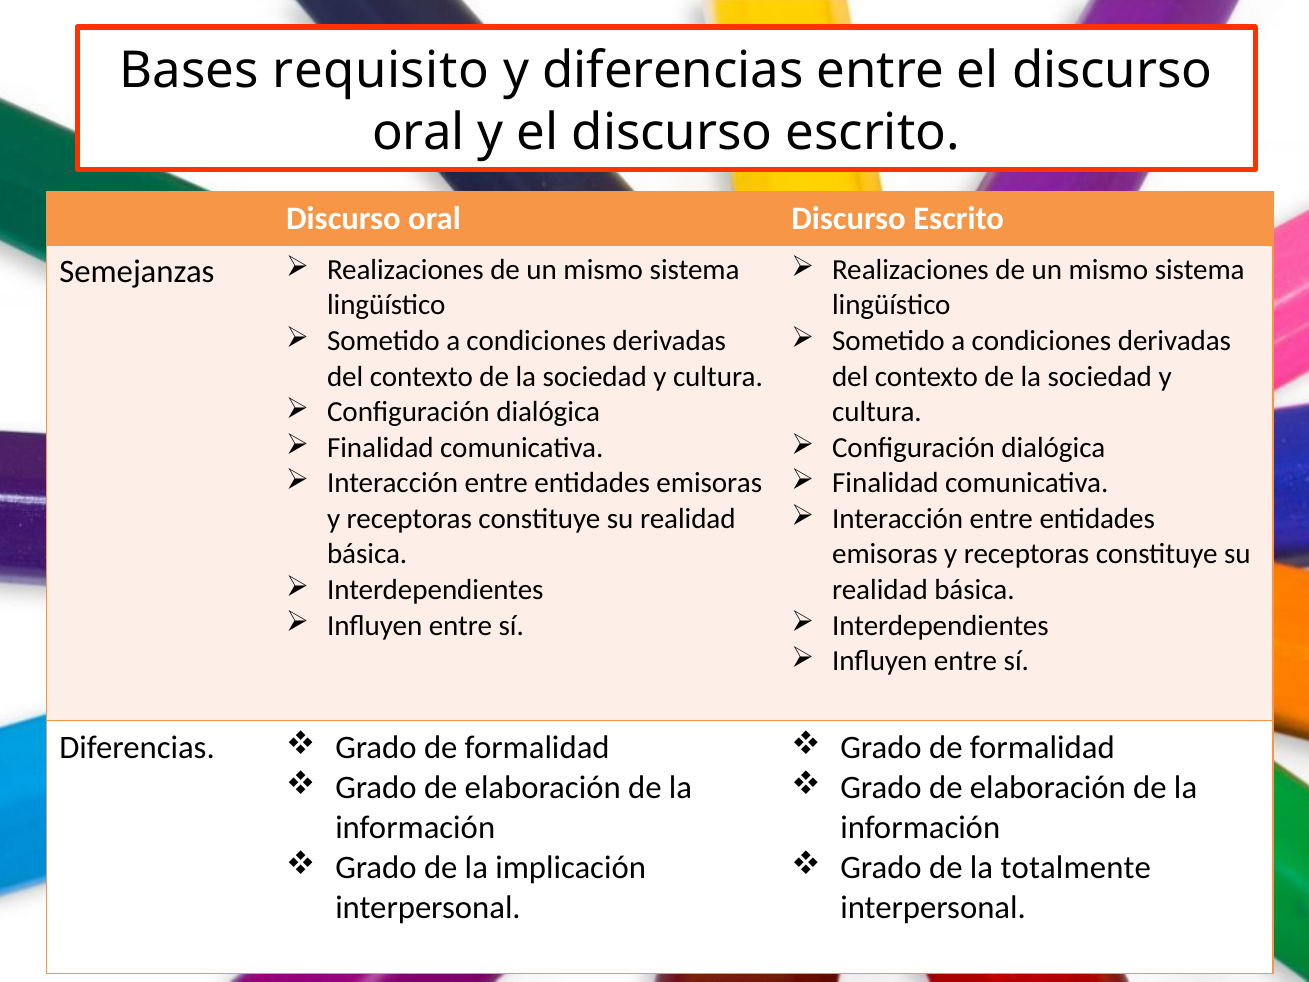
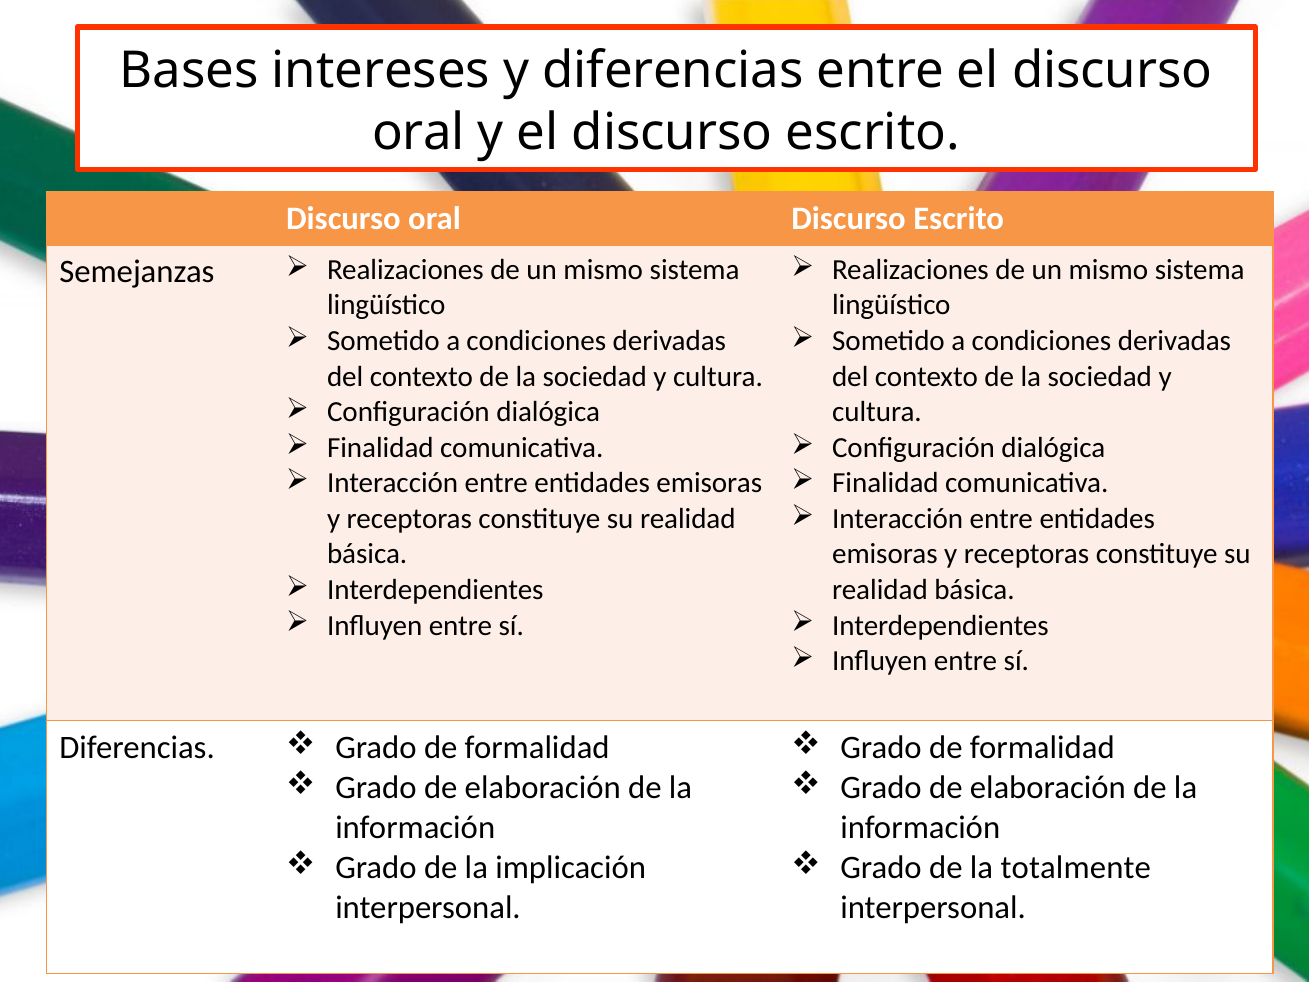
requisito: requisito -> intereses (381, 71)
